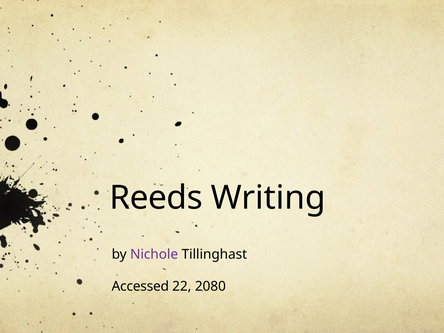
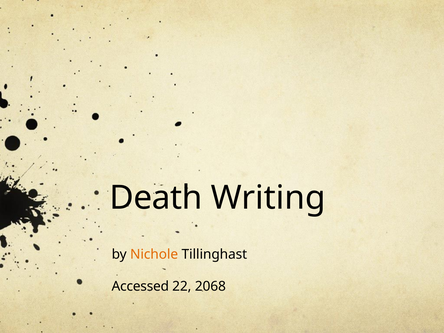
Reeds: Reeds -> Death (156, 198)
Nichole colour: purple -> orange (154, 254)
2080: 2080 -> 2068 (210, 286)
